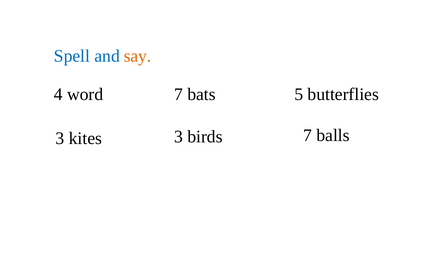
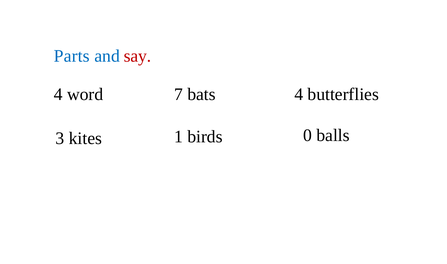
Spell: Spell -> Parts (72, 56)
say colour: orange -> red (138, 56)
bats 5: 5 -> 4 (299, 94)
kites 3: 3 -> 1 (179, 137)
birds 7: 7 -> 0 (308, 135)
